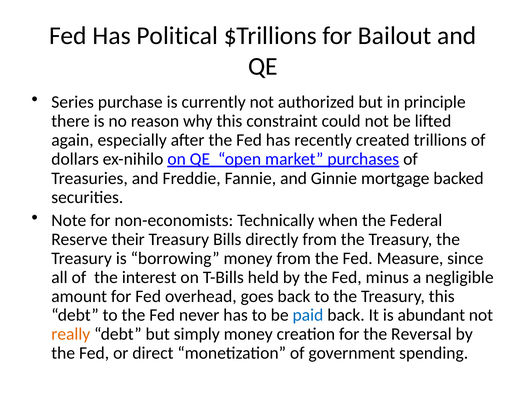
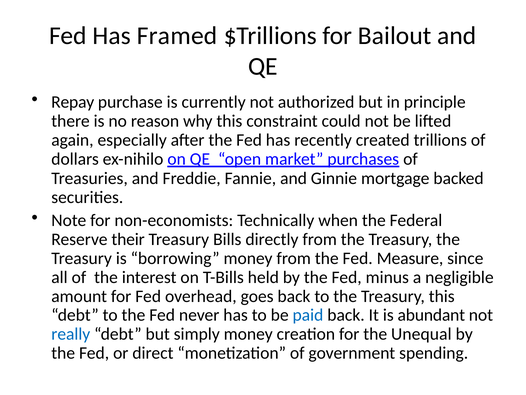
Political: Political -> Framed (177, 36)
Series: Series -> Repay (73, 102)
really colour: orange -> blue (71, 334)
Reversal: Reversal -> Unequal (421, 334)
